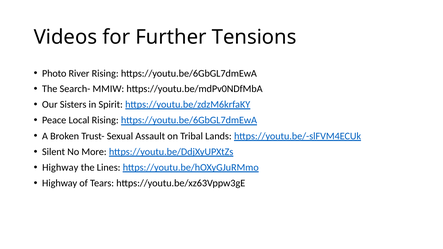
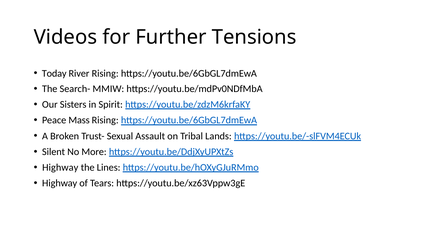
Photo: Photo -> Today (54, 73)
Local: Local -> Mass (79, 120)
